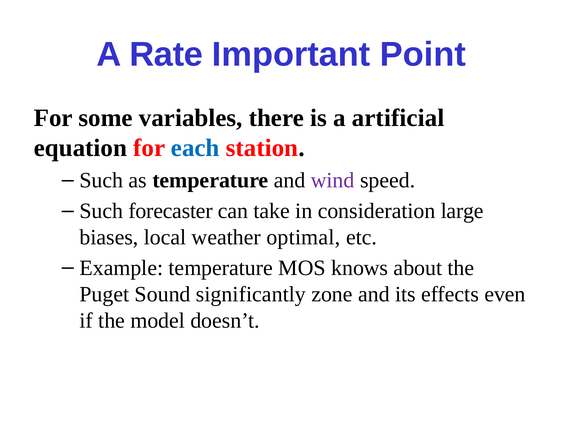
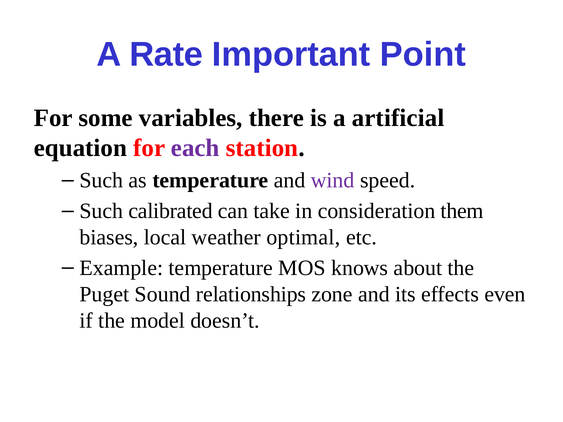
each colour: blue -> purple (195, 148)
forecaster: forecaster -> calibrated (171, 211)
large: large -> them (462, 211)
significantly: significantly -> relationships (251, 294)
